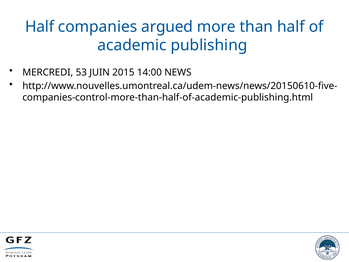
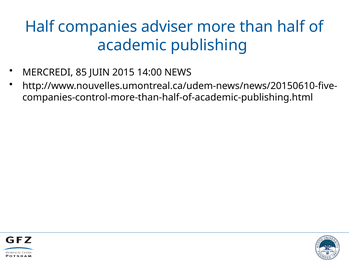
argued: argued -> adviser (167, 27)
53: 53 -> 85 (81, 72)
